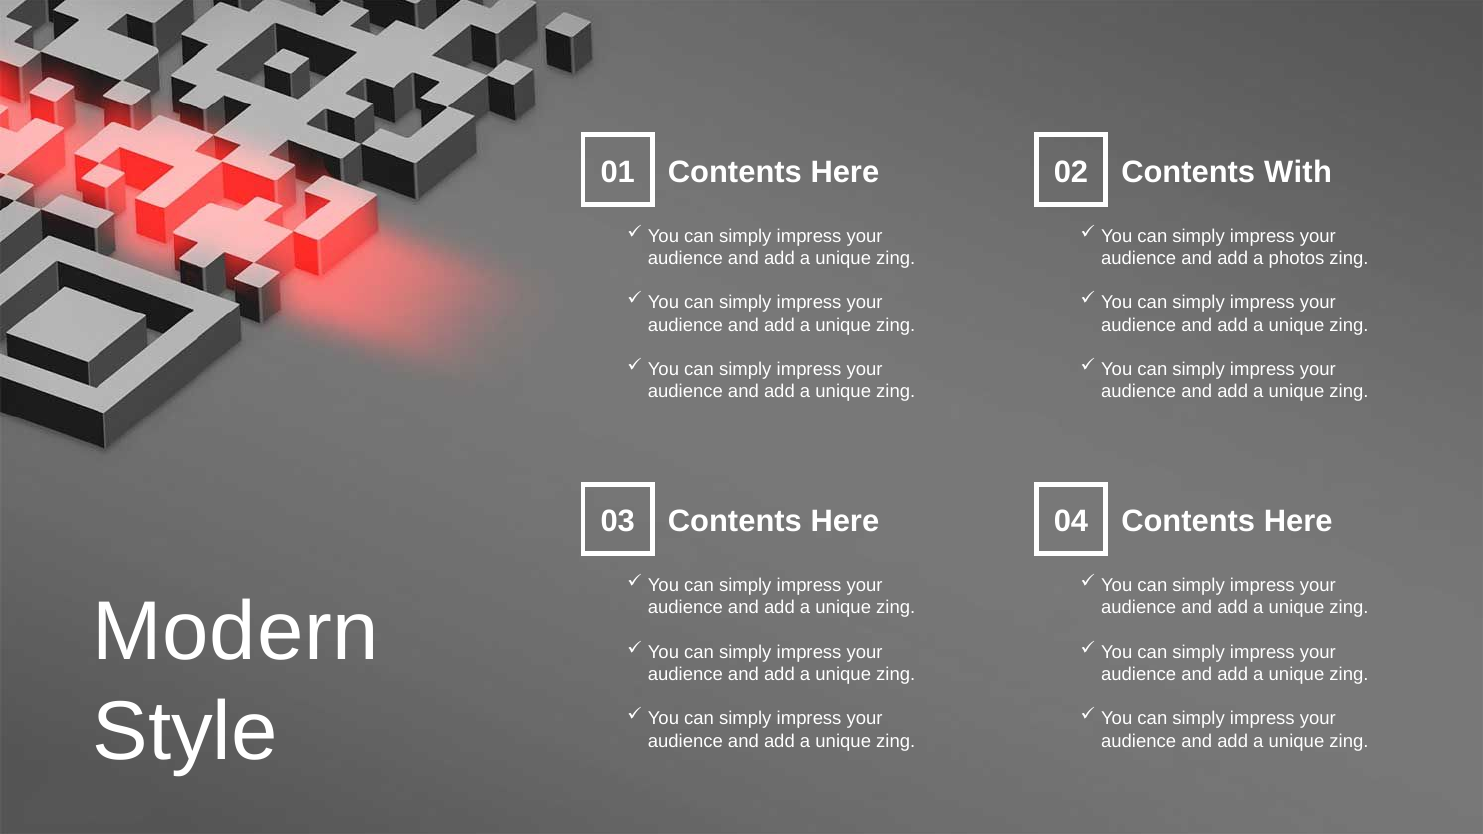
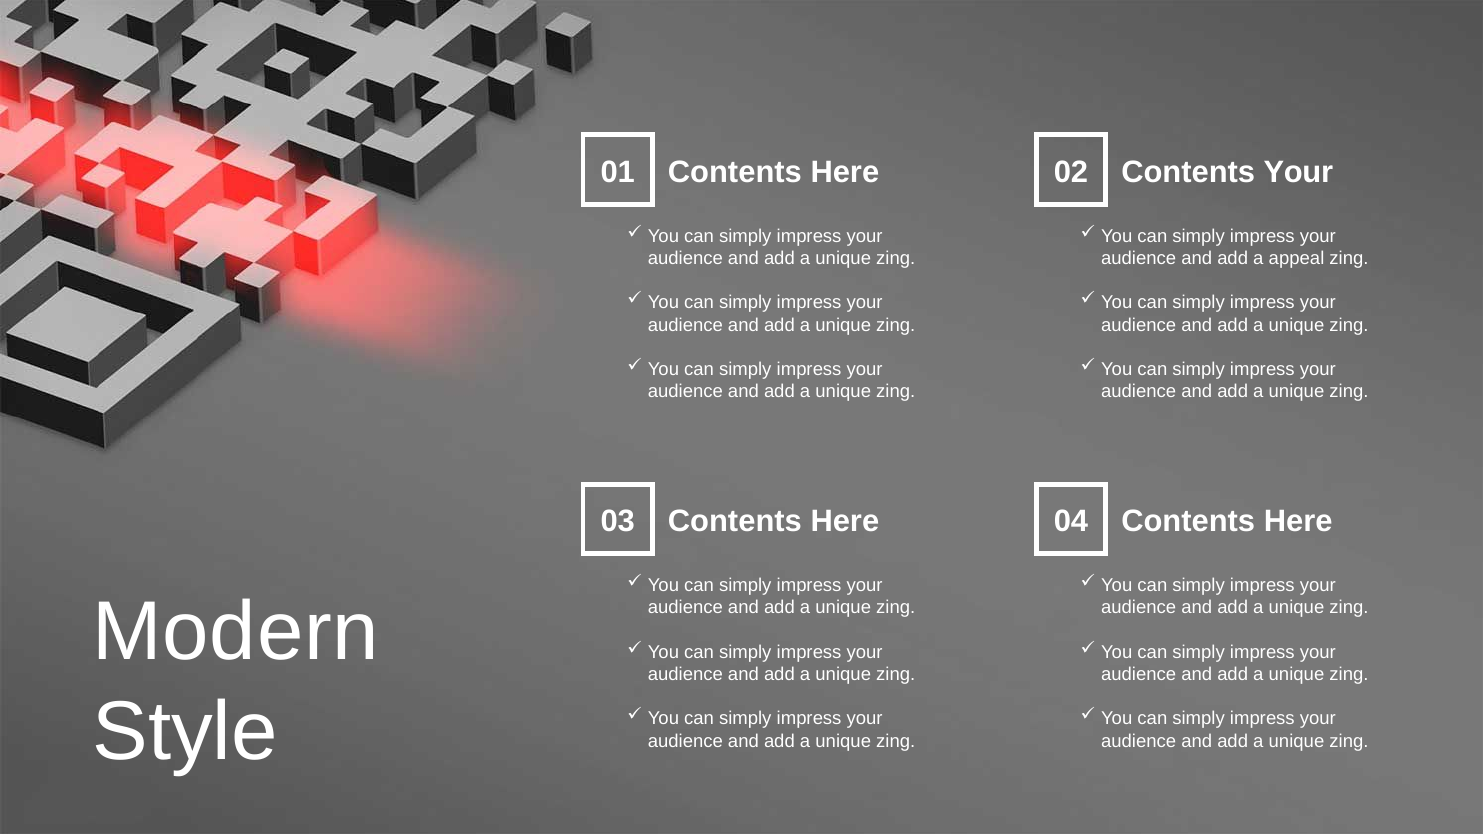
Contents With: With -> Your (1298, 172)
photos: photos -> appeal (1297, 258)
